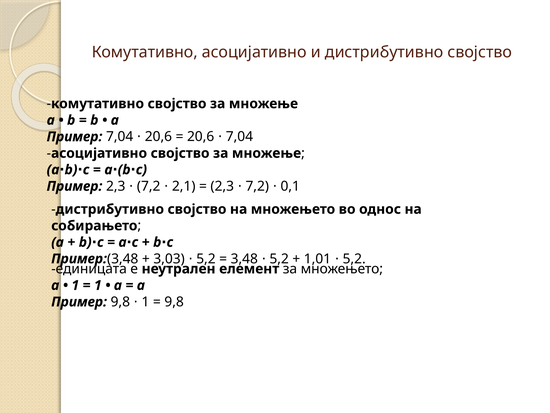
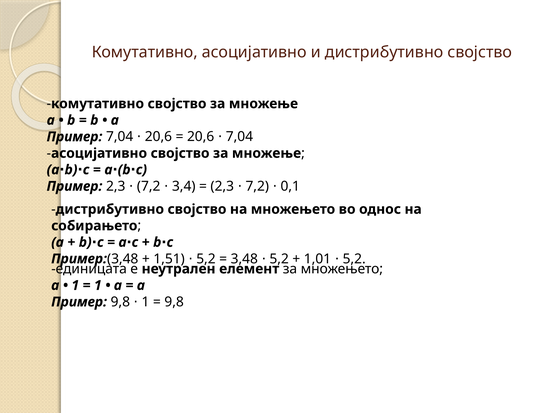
2,1: 2,1 -> 3,4 (184, 186)
3,03: 3,03 -> 1,51 (169, 258)
